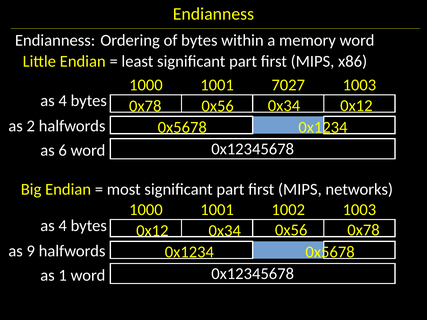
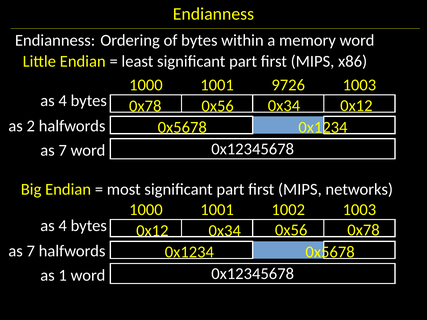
7027: 7027 -> 9726 (288, 85)
6: 6 -> 7 (63, 151)
9: 9 -> 7 (31, 251)
